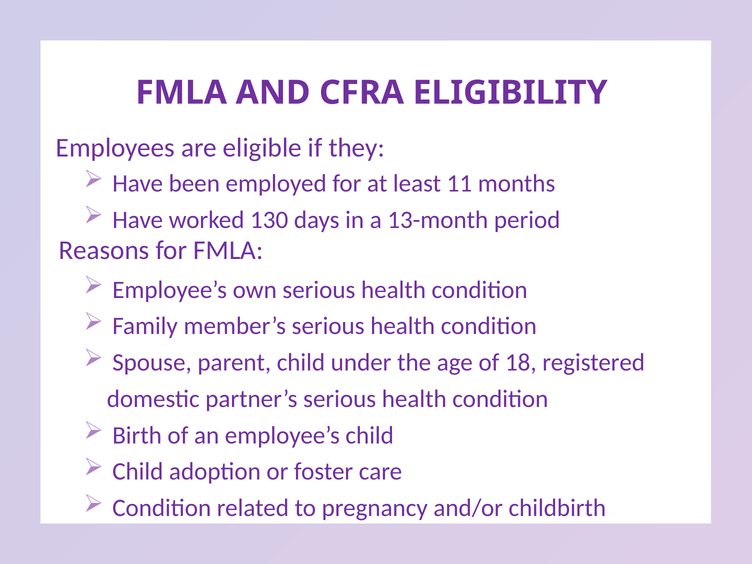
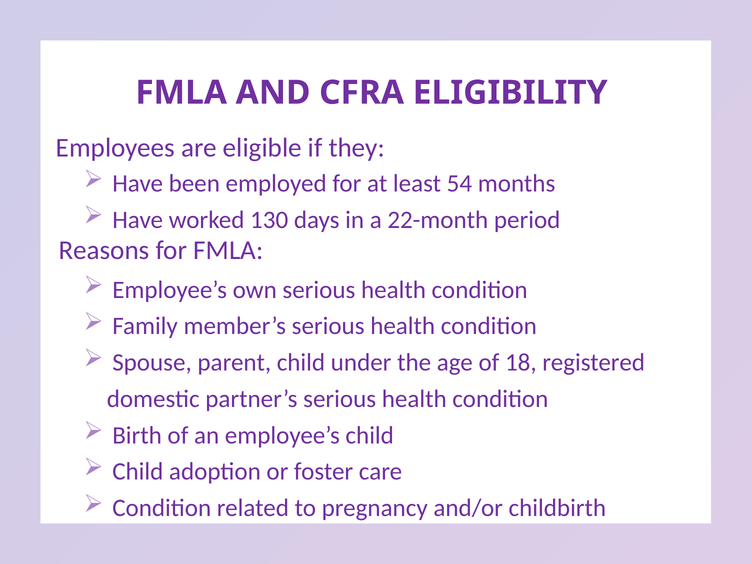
11: 11 -> 54 (459, 183)
13-month: 13-month -> 22-month (438, 220)
